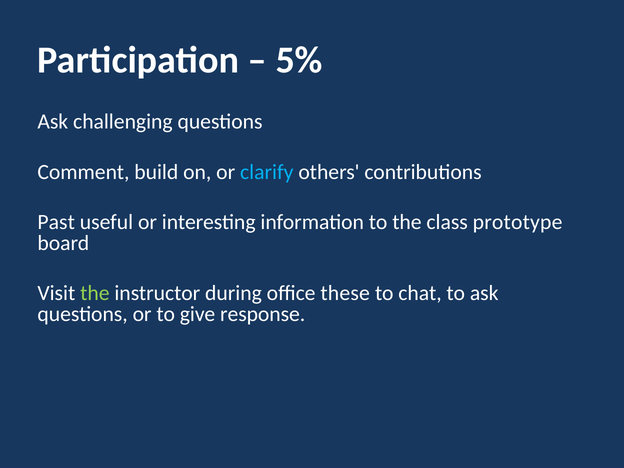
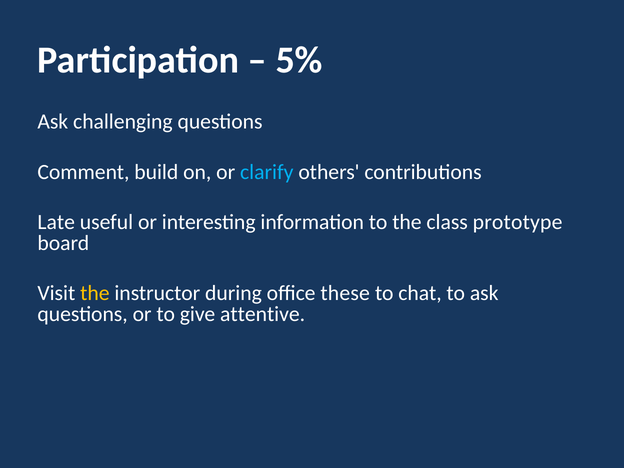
Past: Past -> Late (56, 222)
the colour: light green -> yellow (95, 293)
response: response -> attentive (263, 314)
